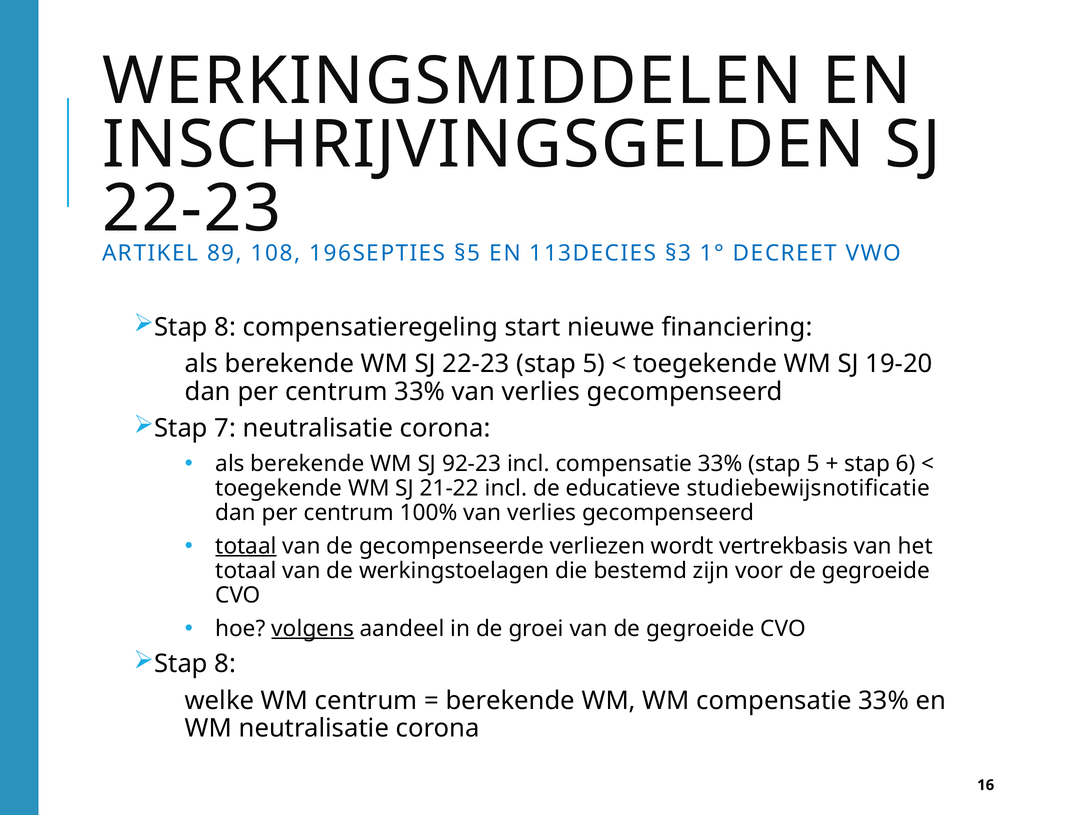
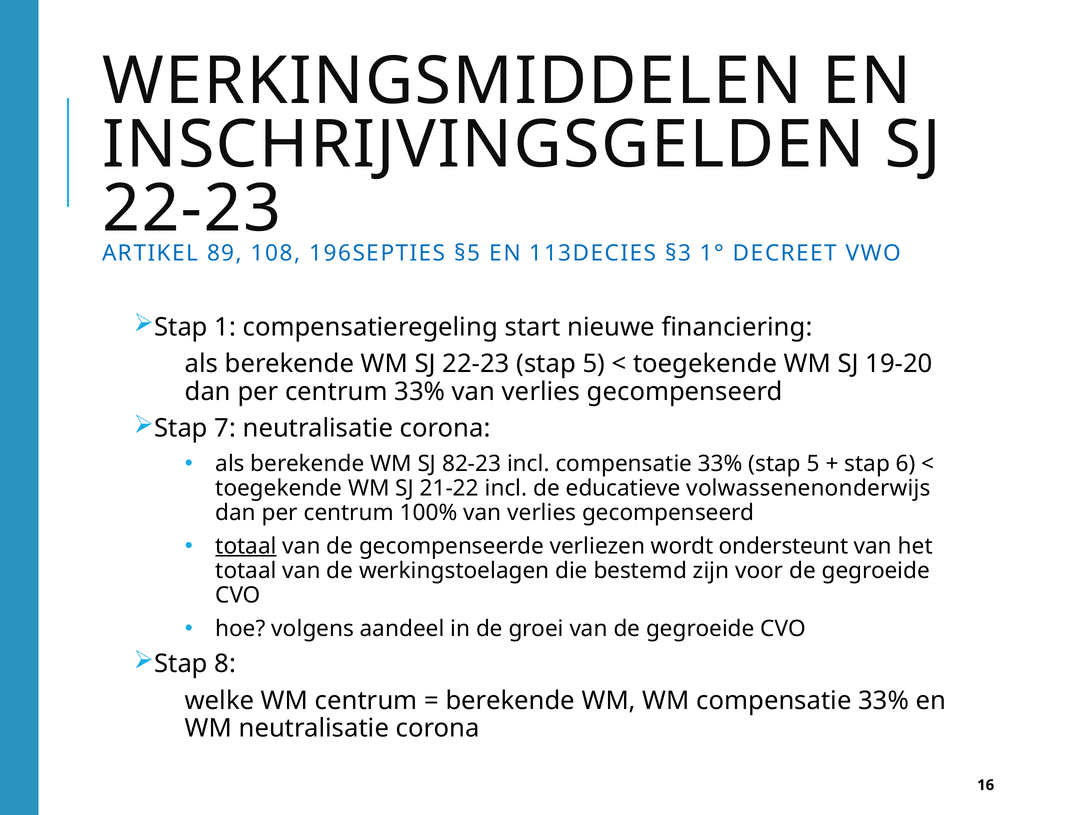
8: 8 -> 1 (225, 327)
92-23: 92-23 -> 82-23 (472, 464)
studiebewijsnotificatie: studiebewijsnotificatie -> volwassenenonderwijs (808, 488)
vertrekbasis: vertrekbasis -> ondersteunt (784, 546)
volgens underline: present -> none (313, 629)
